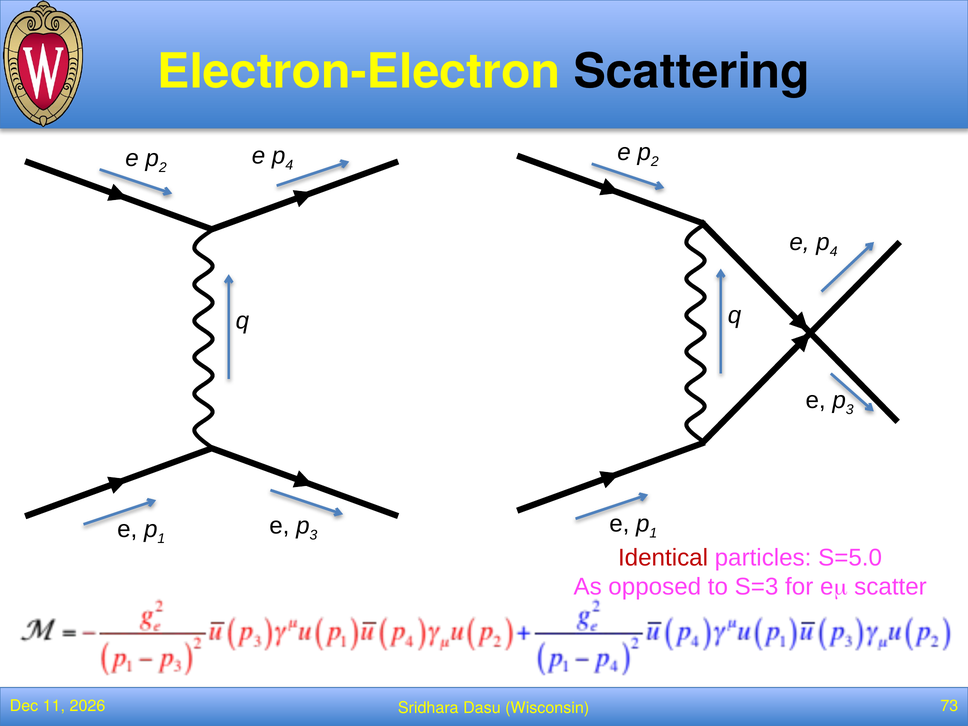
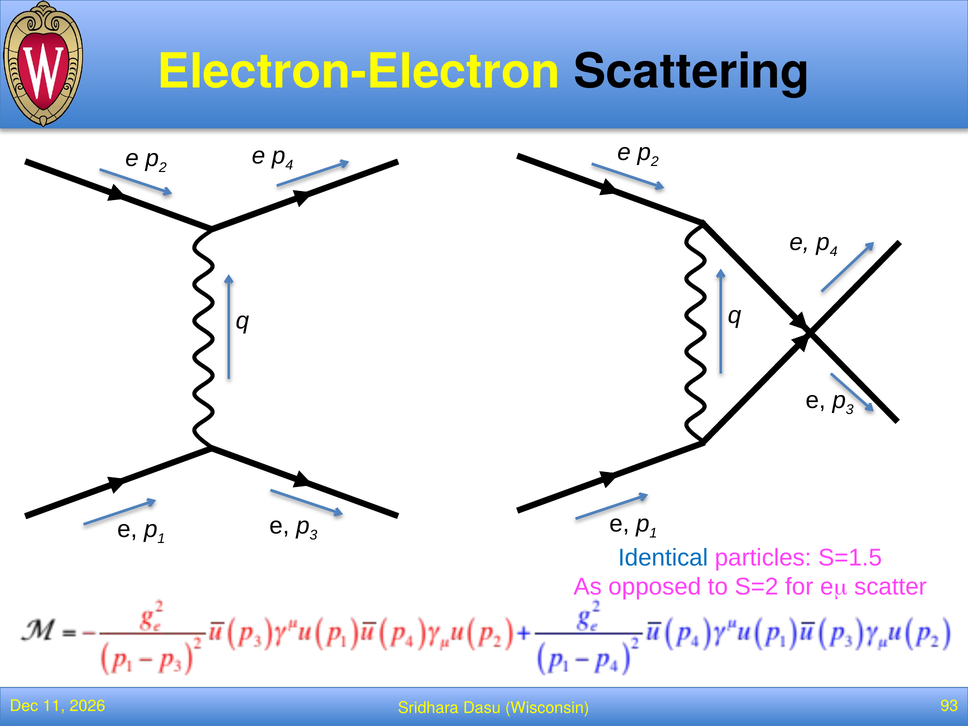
Identical colour: red -> blue (663, 558)
S=5.0: S=5.0 -> S=1.5 (850, 558)
S=3: S=3 -> S=2 (757, 587)
73: 73 -> 93 (949, 706)
